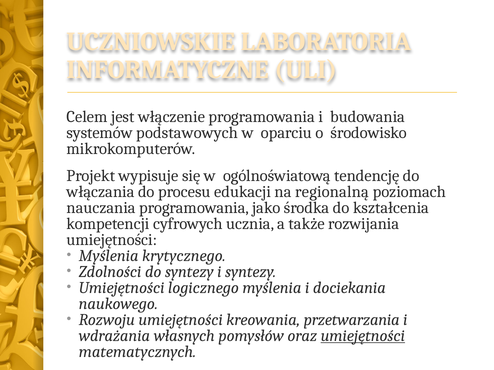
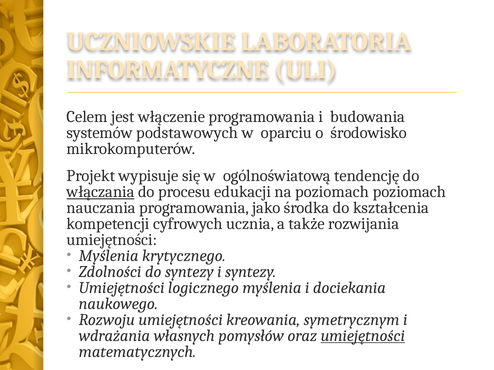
włączania underline: none -> present (101, 192)
na regionalną: regionalną -> poziomach (332, 192)
przetwarzania: przetwarzania -> symetrycznym (352, 320)
